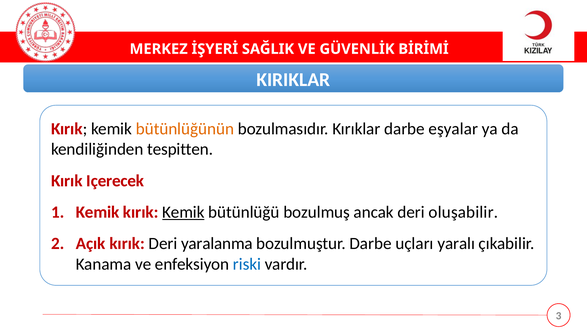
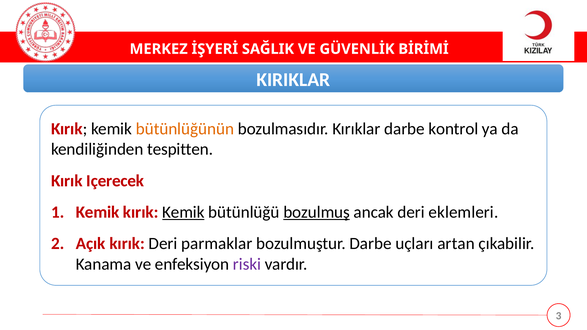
eşyalar: eşyalar -> kontrol (453, 129)
bozulmuş underline: none -> present (317, 212)
oluşabilir: oluşabilir -> eklemleri (463, 212)
yaralanma: yaralanma -> parmaklar (217, 244)
yaralı: yaralı -> artan (456, 244)
riski colour: blue -> purple (247, 264)
